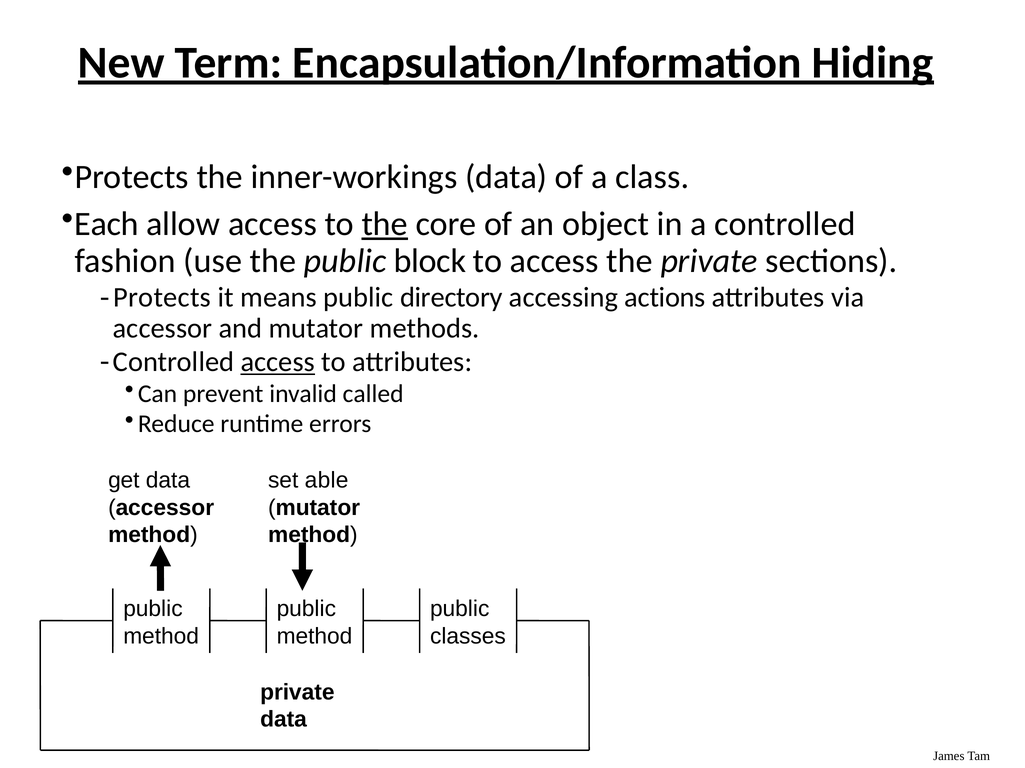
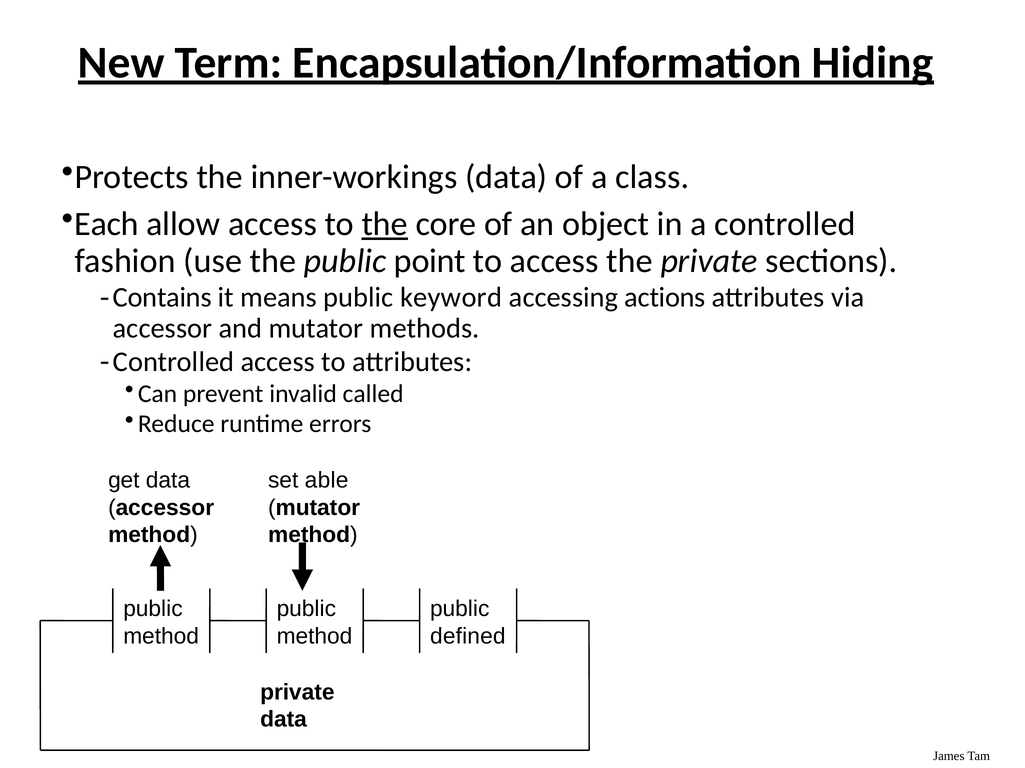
block: block -> point (430, 261)
Protects: Protects -> Contains (162, 298)
directory: directory -> keyword (451, 298)
access underline: present -> none (278, 362)
classes: classes -> defined (468, 637)
